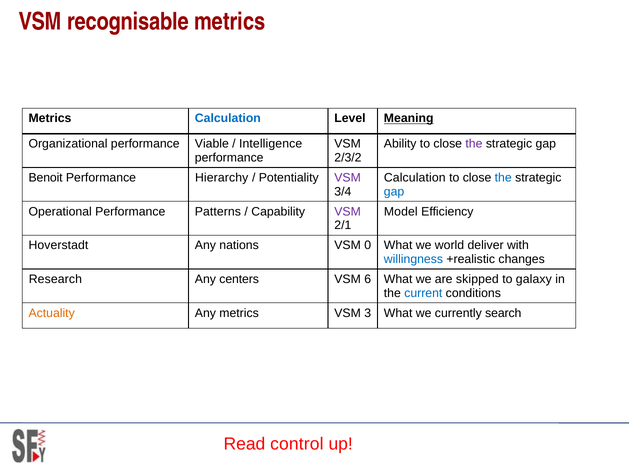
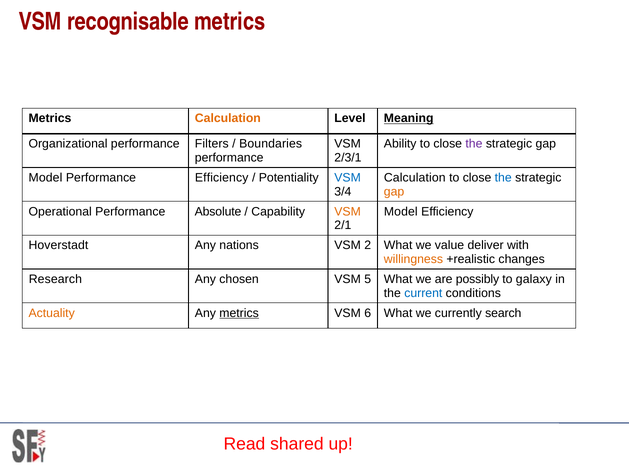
Calculation colour: blue -> orange (228, 118)
Viable: Viable -> Filters (212, 144)
Intelligence: Intelligence -> Boundaries (271, 144)
2/3/2: 2/3/2 -> 2/3/1 (348, 158)
Benoit: Benoit -> Model (45, 178)
Performance Hierarchy: Hierarchy -> Efficiency (222, 178)
VSM colour: purple -> blue (348, 178)
gap colour: blue -> orange (394, 191)
Patterns: Patterns -> Absolute (218, 211)
VSM colour: purple -> orange (348, 211)
0: 0 -> 2 (368, 245)
world: world -> value (450, 245)
willingness colour: blue -> orange (413, 259)
centers: centers -> chosen (239, 279)
6: 6 -> 5 (368, 279)
skipped: skipped -> possibly (478, 279)
metrics underline: none -> present (239, 313)
3: 3 -> 6 (368, 313)
control: control -> shared (297, 444)
